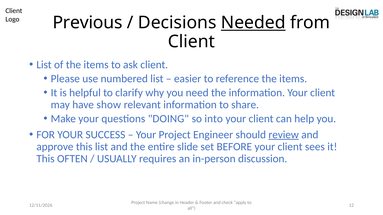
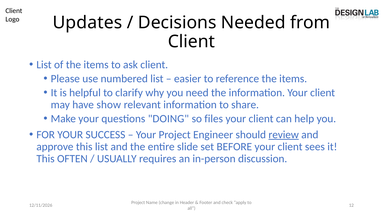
Previous: Previous -> Updates (87, 23)
Needed underline: present -> none (253, 23)
into: into -> files (214, 119)
